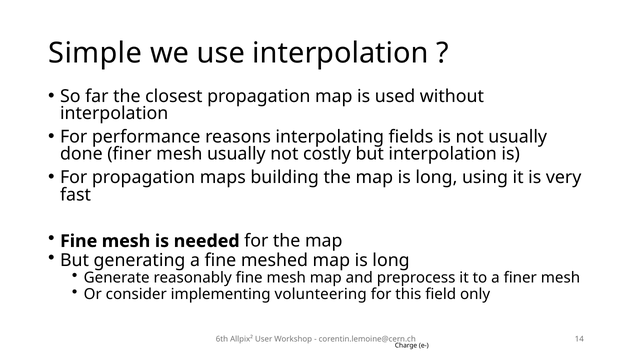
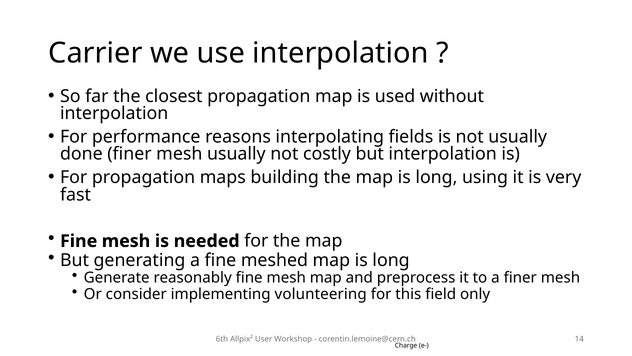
Simple: Simple -> Carrier (95, 53)
